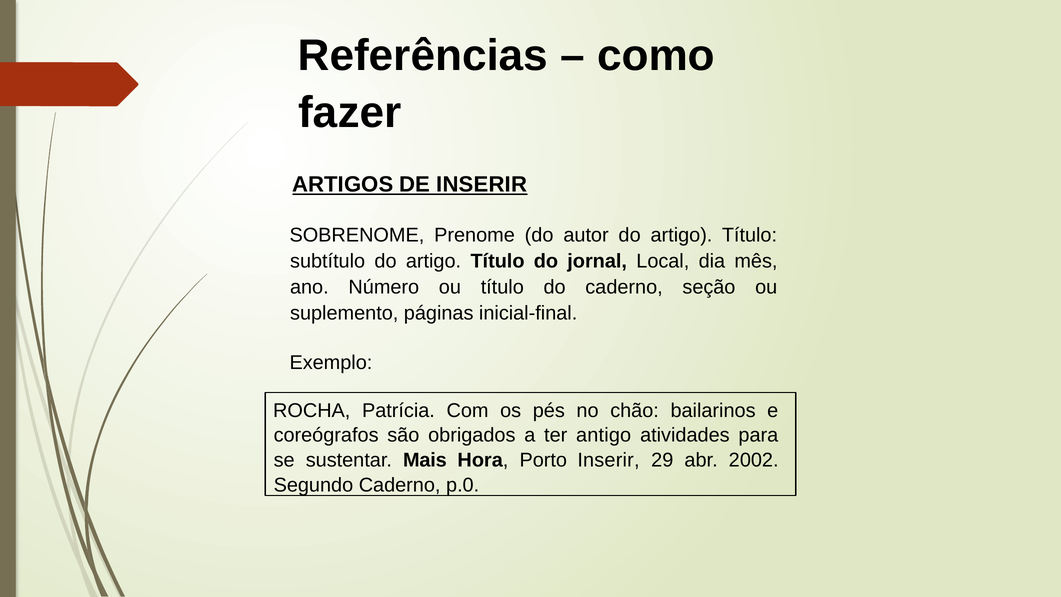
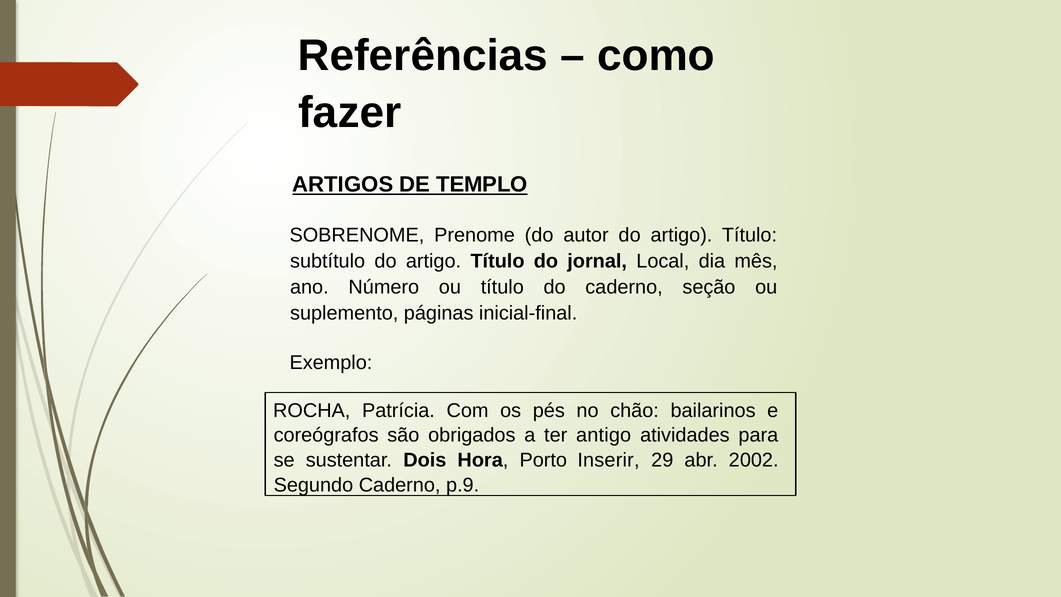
DE INSERIR: INSERIR -> TEMPLO (482, 184)
Mais: Mais -> Dois (425, 460)
p.0: p.0 -> p.9 (463, 485)
